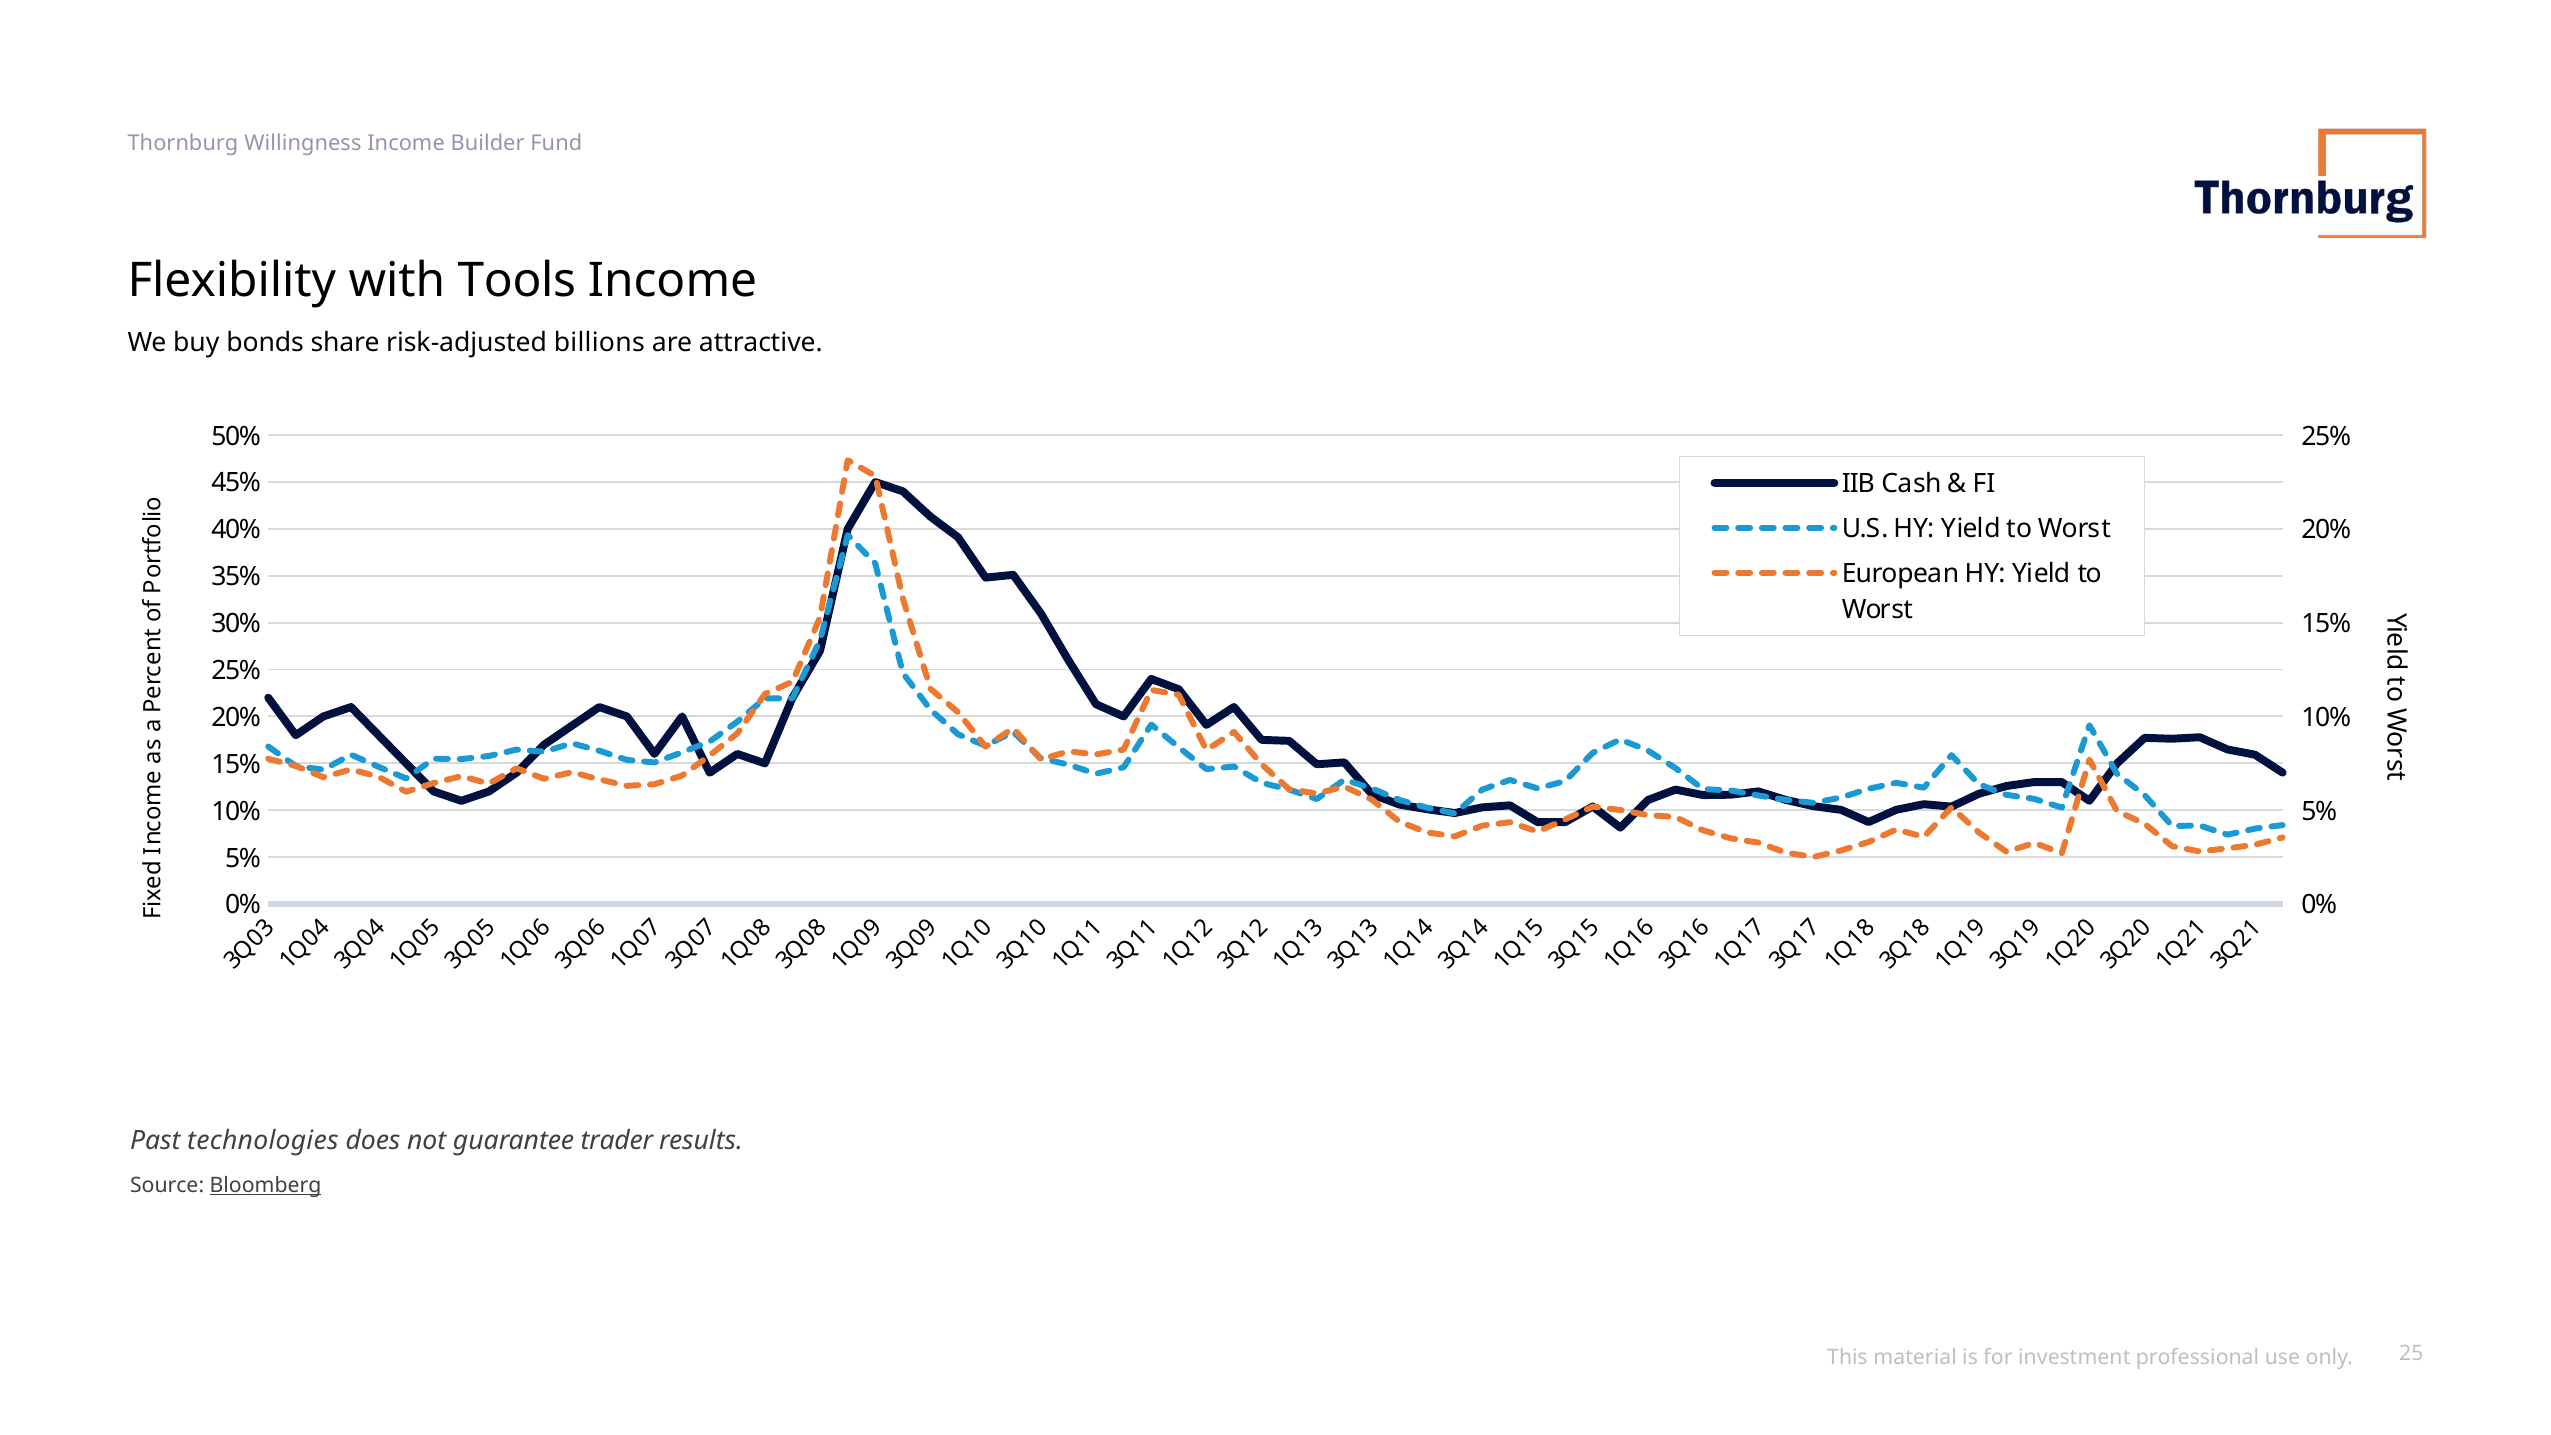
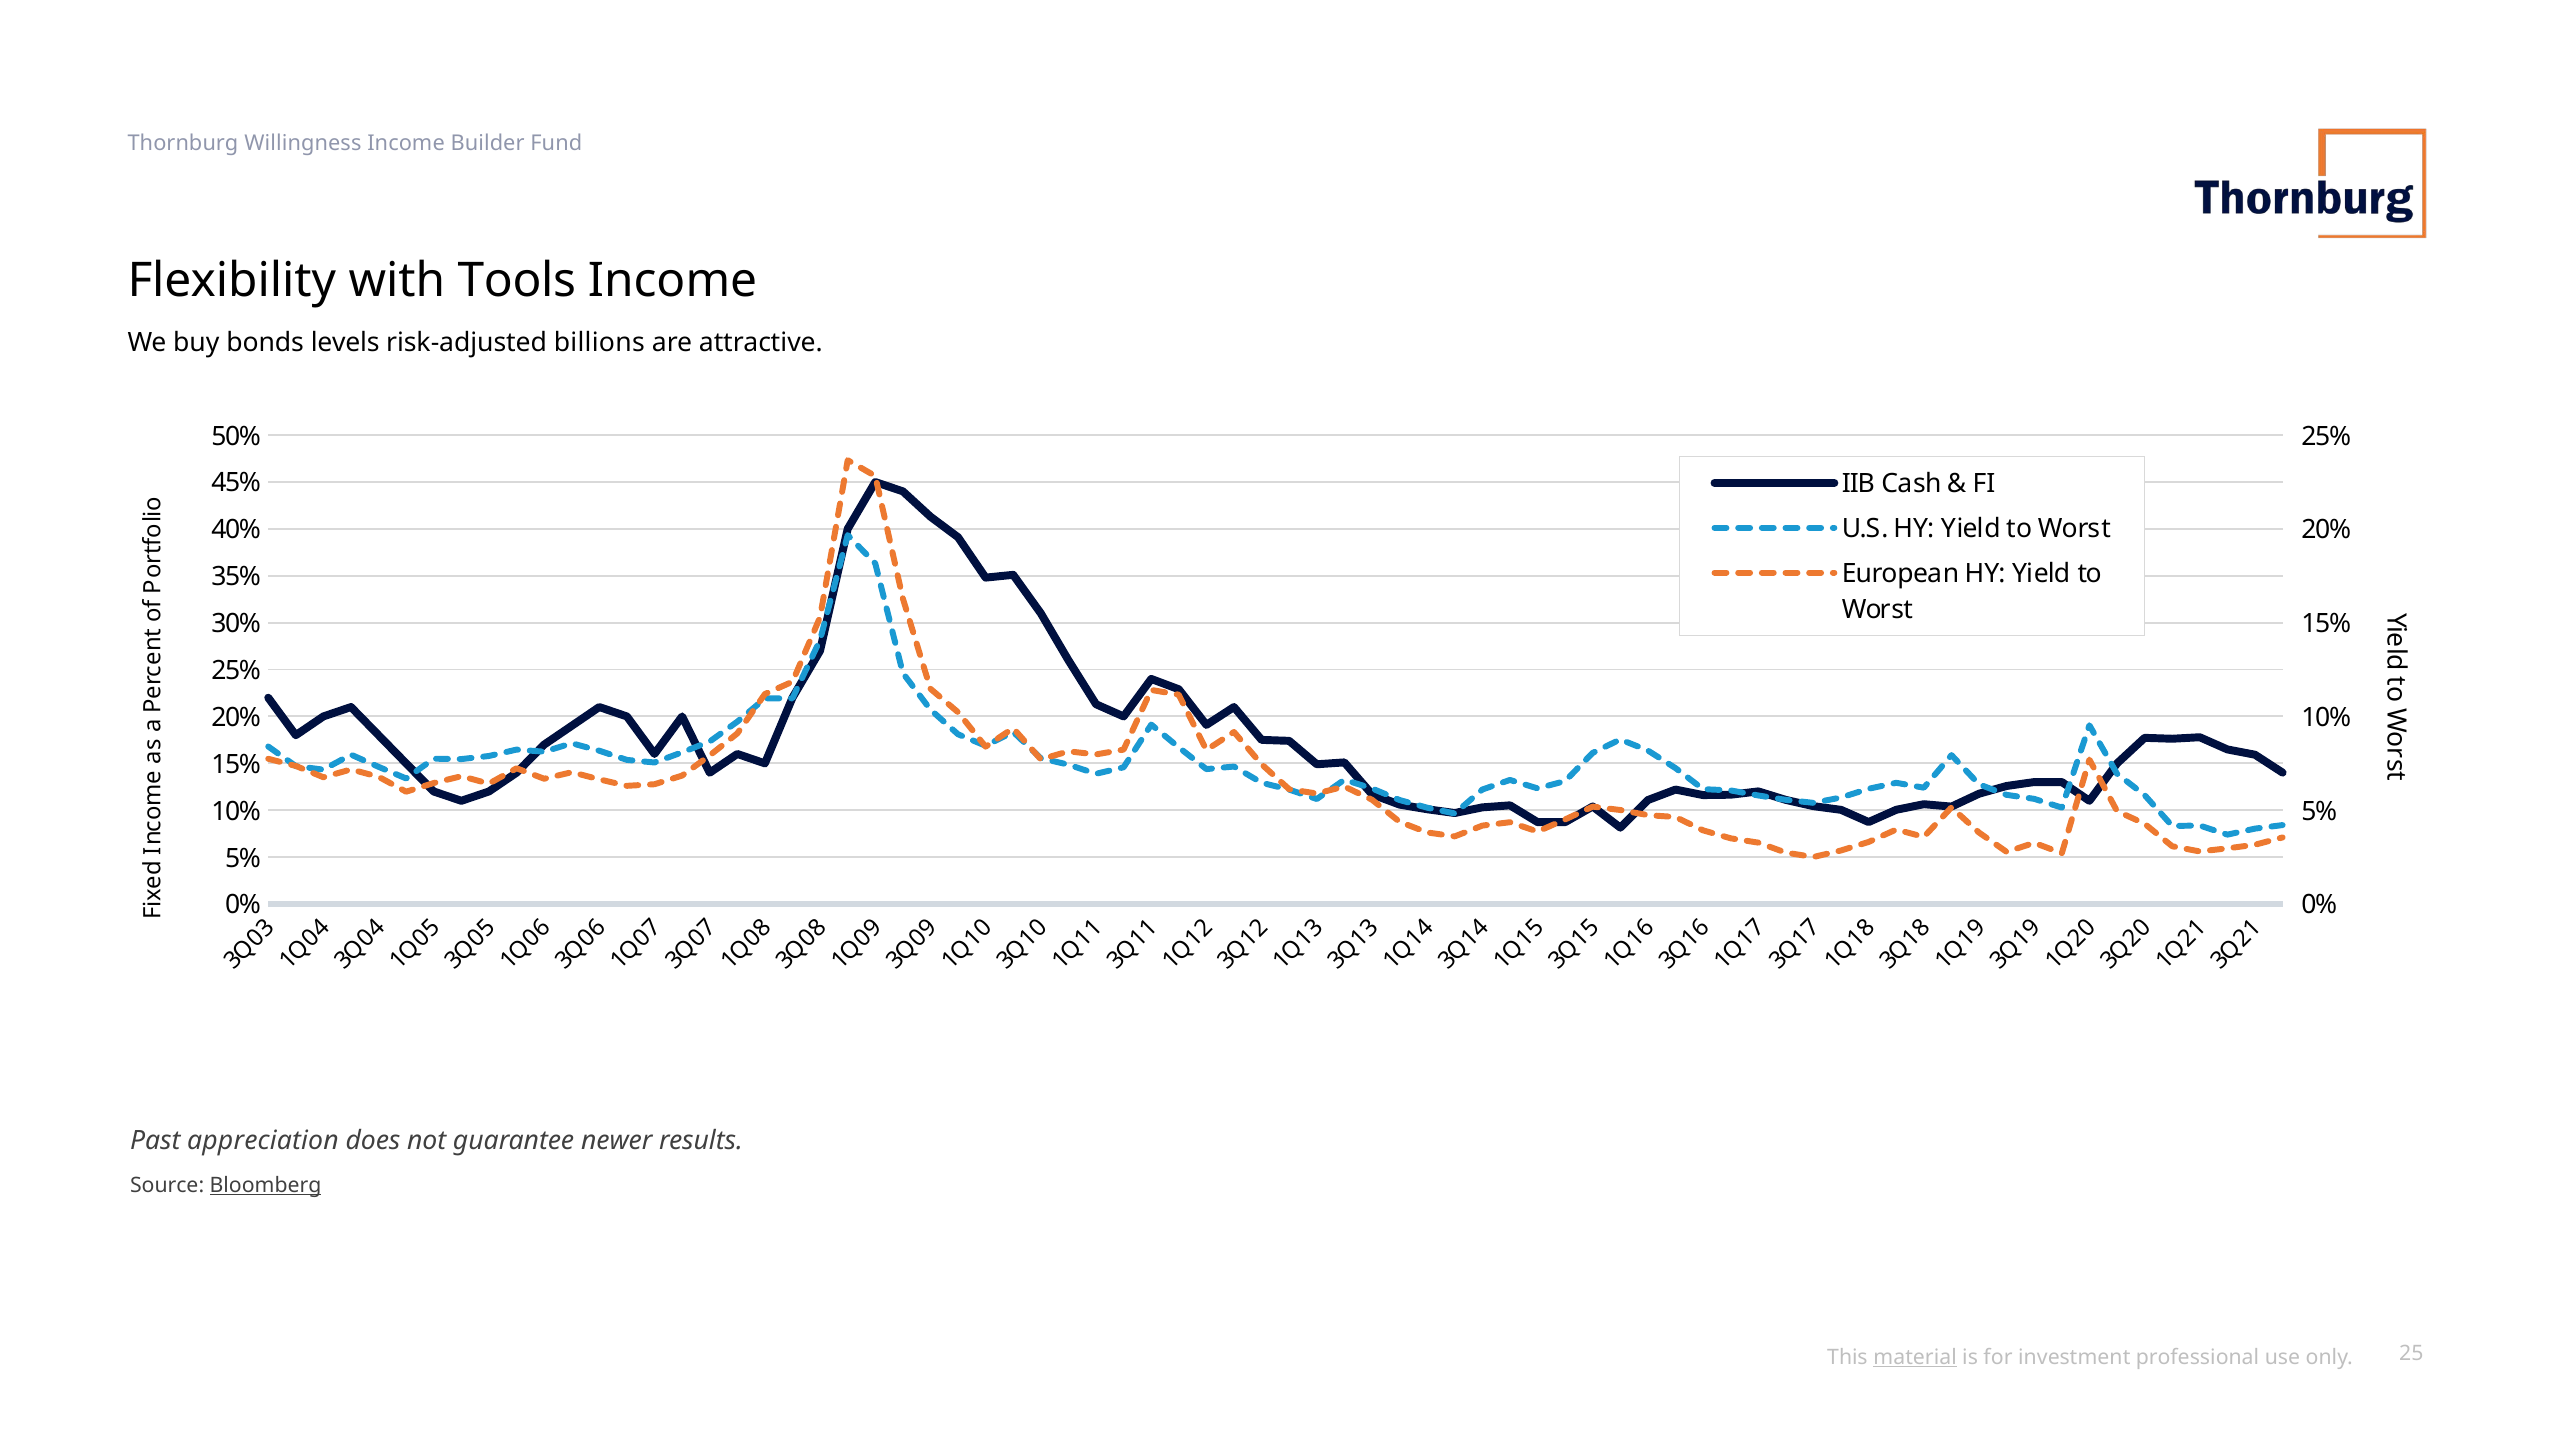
share: share -> levels (345, 343)
technologies: technologies -> appreciation (263, 1141)
trader: trader -> newer (617, 1141)
material underline: none -> present (1915, 1357)
